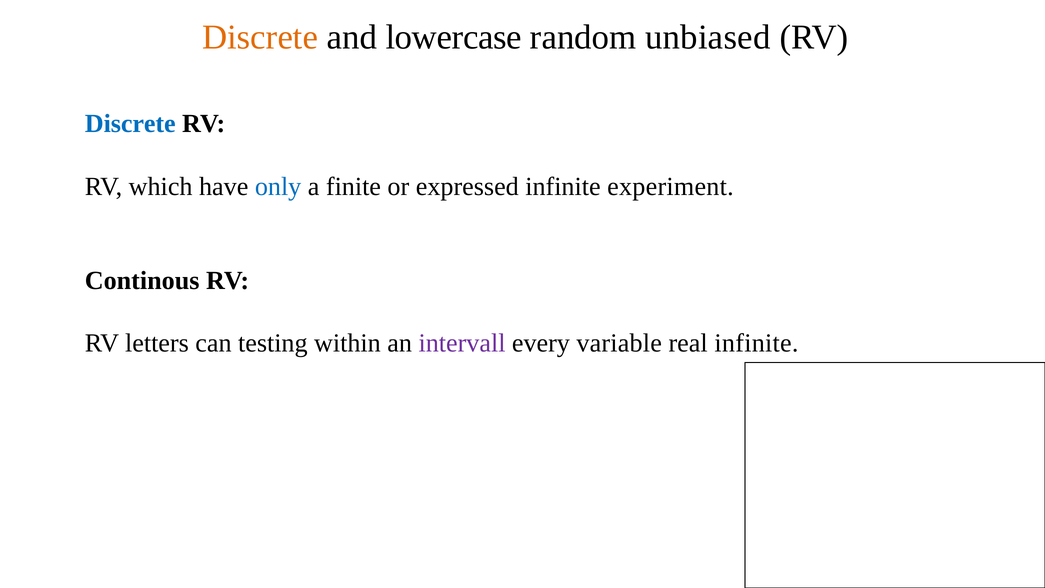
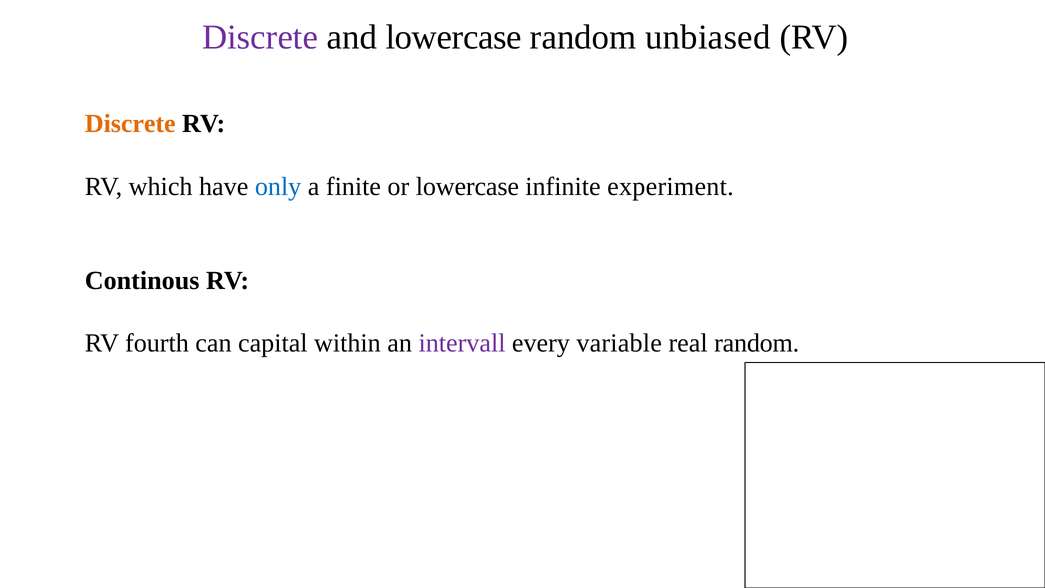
Discrete colour: orange -> purple (260, 37)
Discrete colour: blue -> orange (130, 124)
or expressed: expressed -> lowercase (467, 186)
letters: letters -> fourth (157, 343)
testing: testing -> capital (273, 343)
real infinite: infinite -> random (757, 343)
